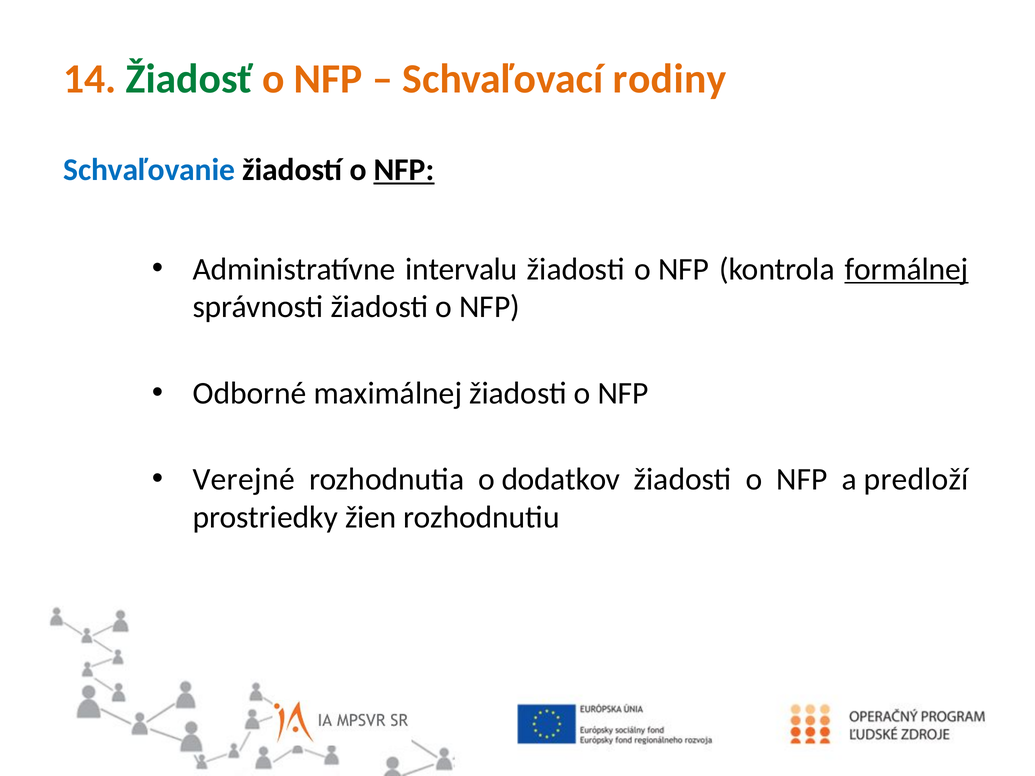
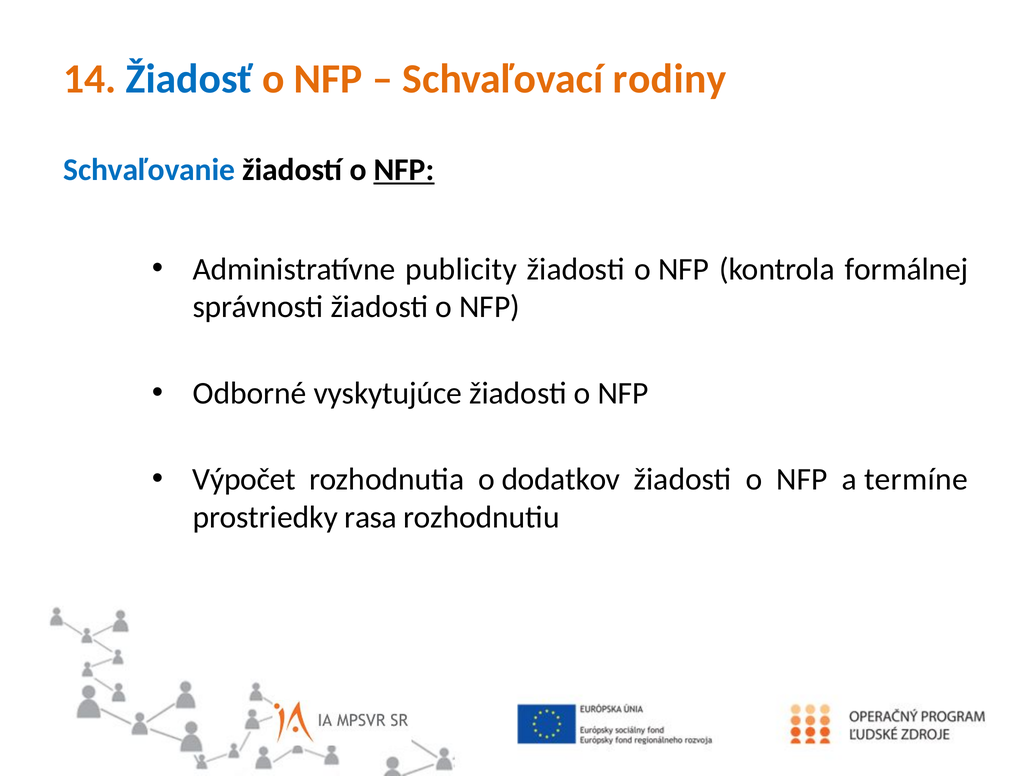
Žiadosť colour: green -> blue (189, 79)
intervalu: intervalu -> publicity (461, 269)
formálnej underline: present -> none (907, 269)
maximálnej: maximálnej -> vyskytujúce (388, 393)
Verejné: Verejné -> Výpočet (244, 480)
predloží: predloží -> termíne (916, 480)
žien: žien -> rasa (371, 518)
